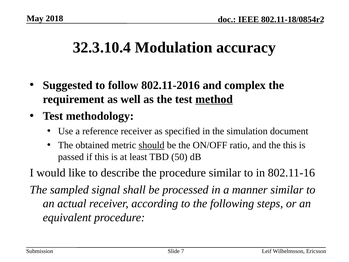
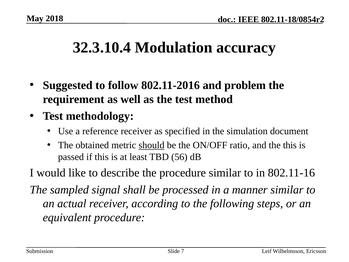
complex: complex -> problem (245, 85)
method underline: present -> none (214, 99)
50: 50 -> 56 (179, 157)
